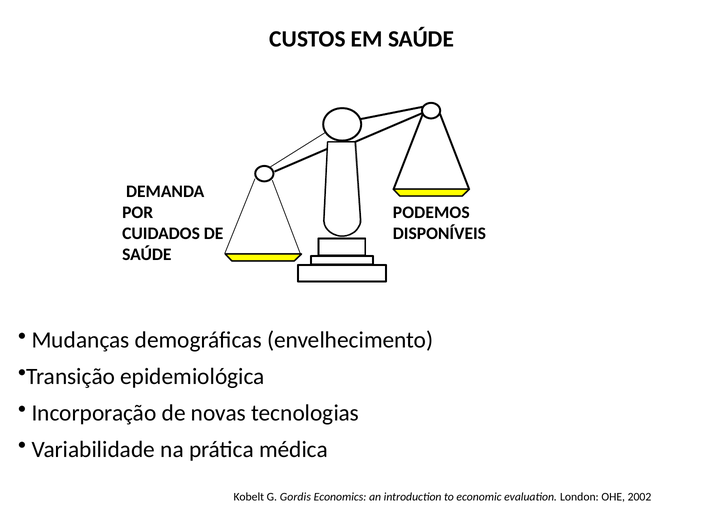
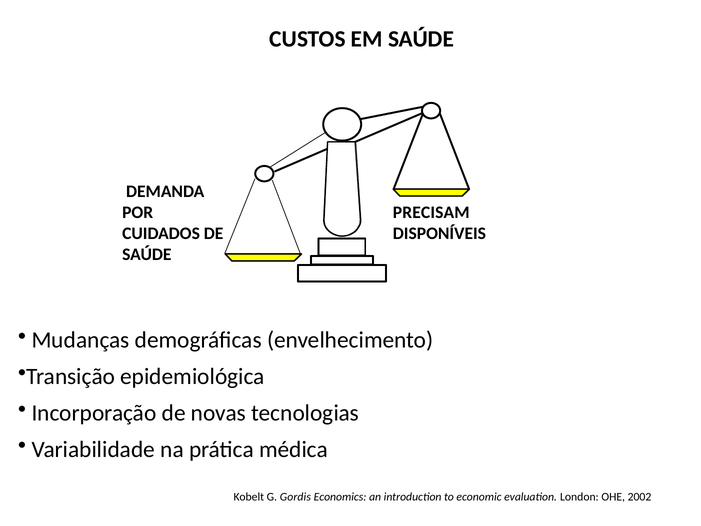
PODEMOS: PODEMOS -> PRECISAM (431, 213)
